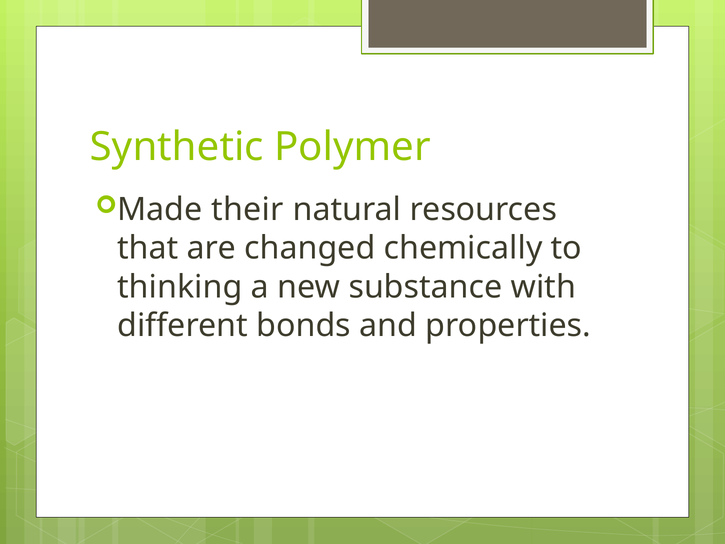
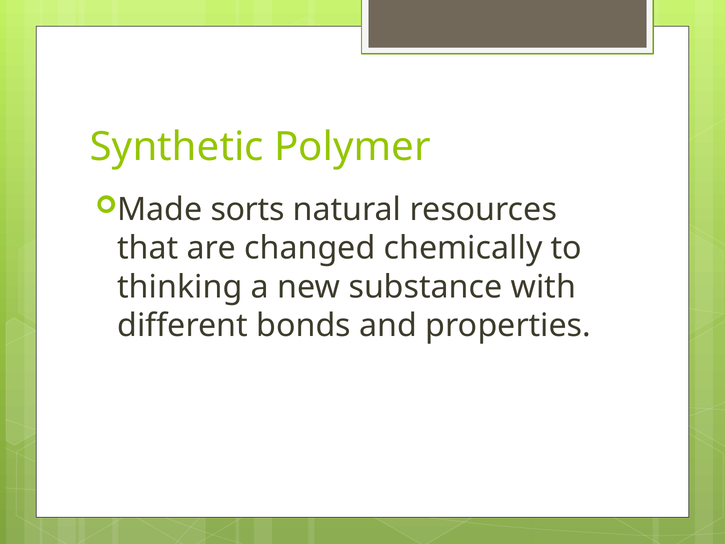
their: their -> sorts (248, 209)
